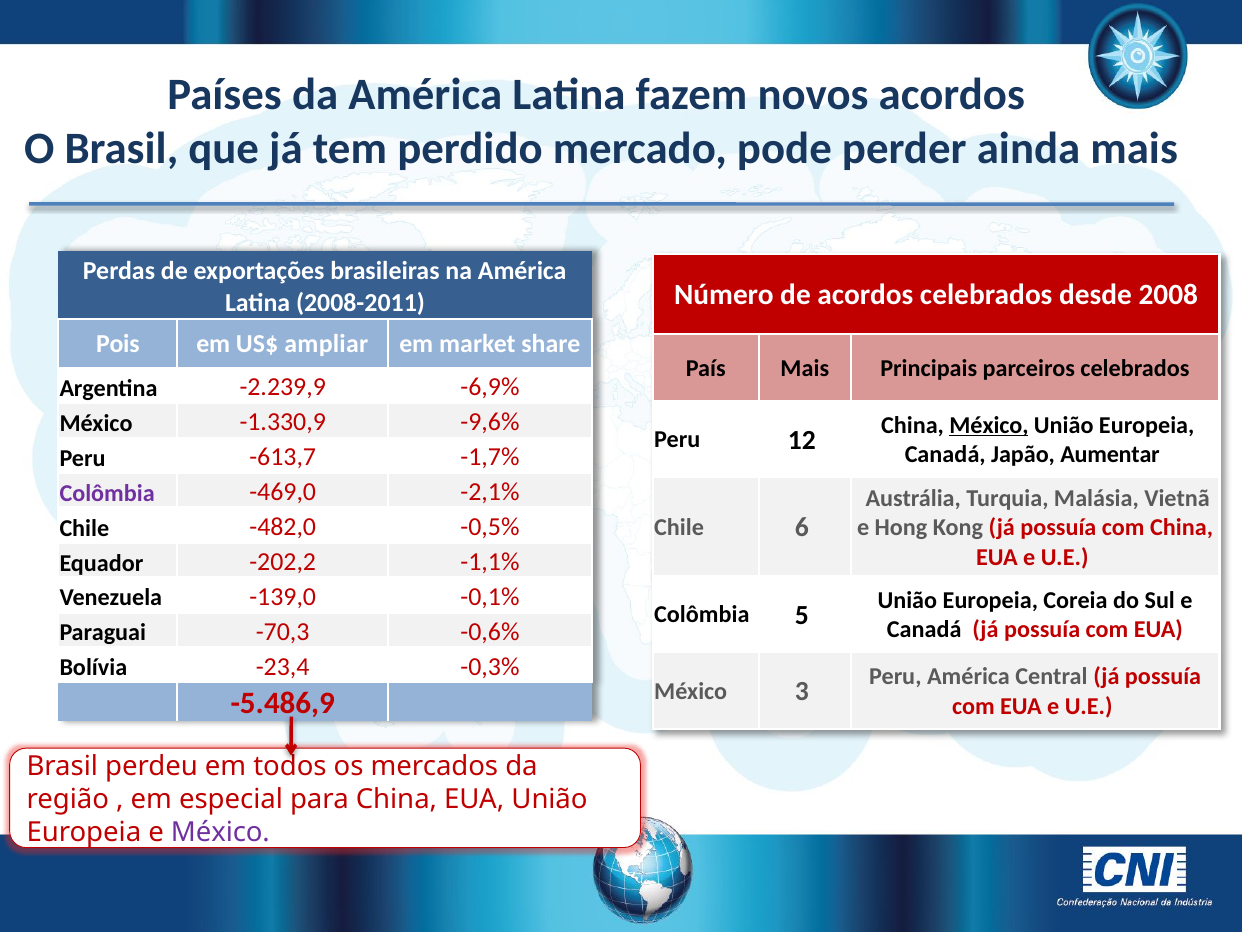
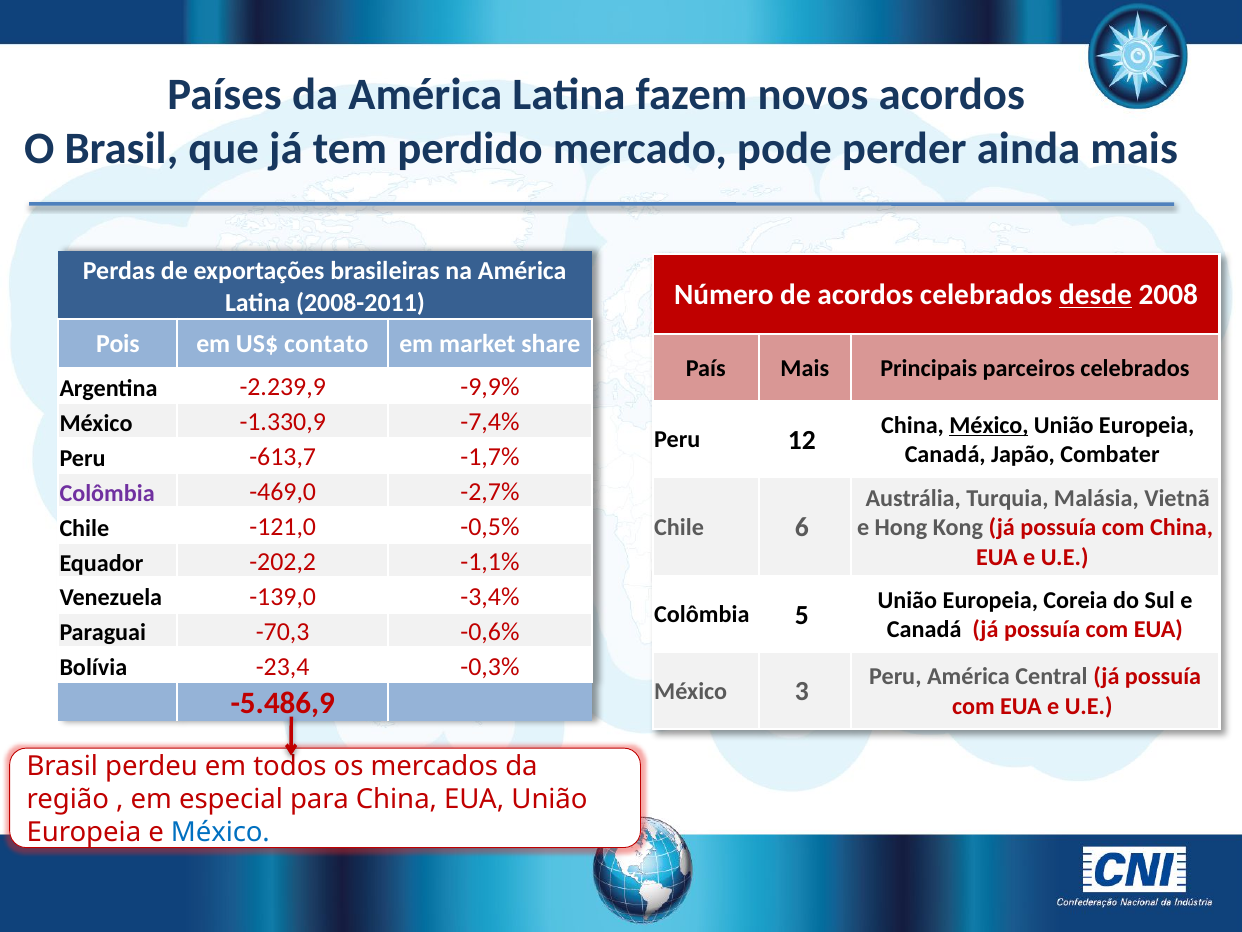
desde underline: none -> present (1095, 295)
ampliar: ampliar -> contato (326, 344)
-6,9%: -6,9% -> -9,9% (490, 387)
-9,6%: -9,6% -> -7,4% (490, 422)
Aumentar: Aumentar -> Combater (1110, 454)
-2,1%: -2,1% -> -2,7% (490, 492)
-482,0: -482,0 -> -121,0 (283, 527)
-0,1%: -0,1% -> -3,4% (490, 596)
México colour: purple -> blue (220, 832)
